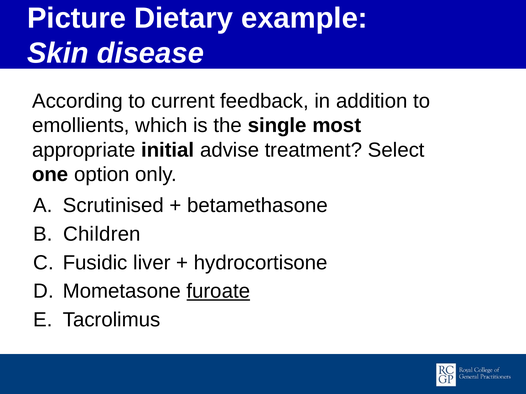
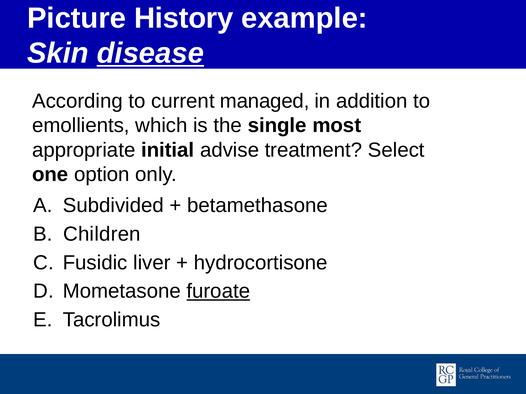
Dietary: Dietary -> History (184, 18)
disease underline: none -> present (150, 53)
feedback: feedback -> managed (265, 101)
Scrutinised: Scrutinised -> Subdivided (113, 206)
